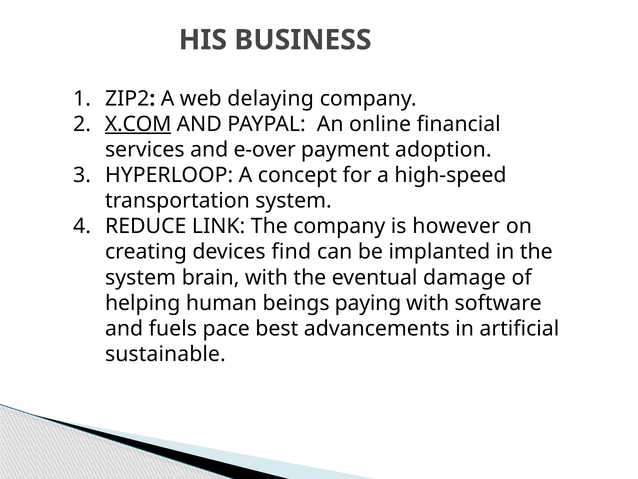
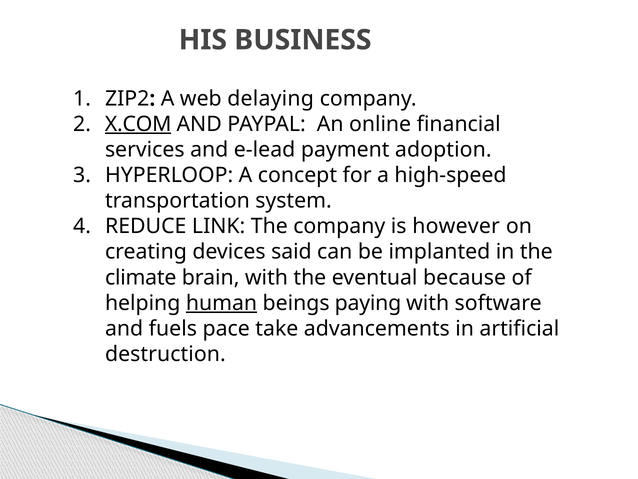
e-over: e-over -> e-lead (265, 150)
find: find -> said (291, 252)
system: system -> climate (141, 277)
damage: damage -> because (465, 277)
human underline: none -> present (221, 303)
best: best -> take (277, 328)
sustainable: sustainable -> destruction (165, 354)
